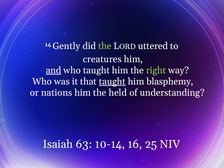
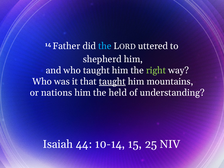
Gently: Gently -> Father (66, 46)
the colour: light green -> light blue (105, 46)
creatures: creatures -> shepherd (102, 59)
and underline: present -> none (53, 70)
blasphemy: blasphemy -> mountains (170, 82)
63: 63 -> 44 (84, 144)
16: 16 -> 15 (135, 144)
